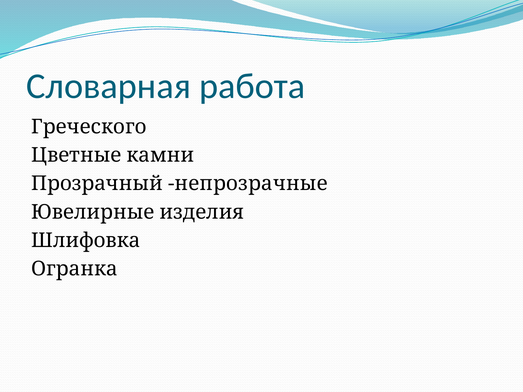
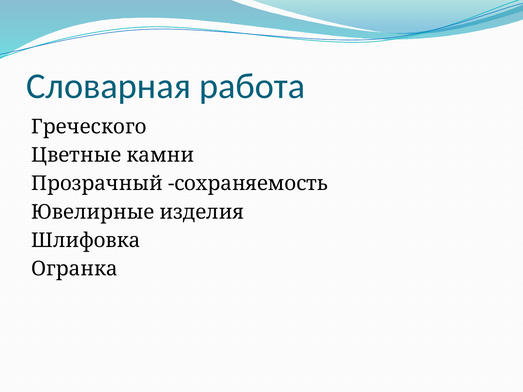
непрозрачные: непрозрачные -> сохраняемость (248, 184)
